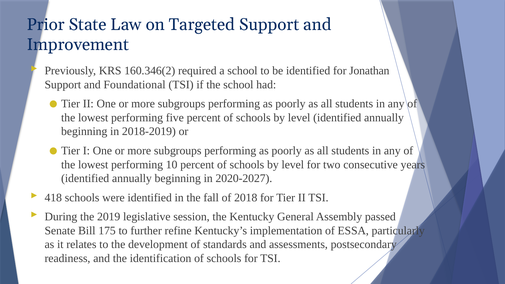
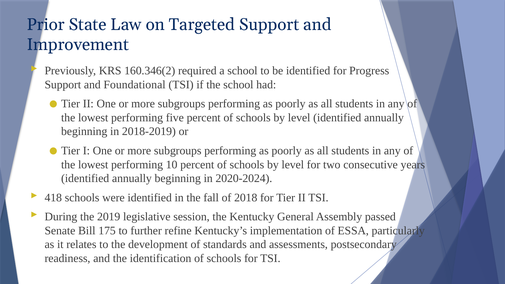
Jonathan: Jonathan -> Progress (369, 71)
2020-2027: 2020-2027 -> 2020-2024 (244, 178)
